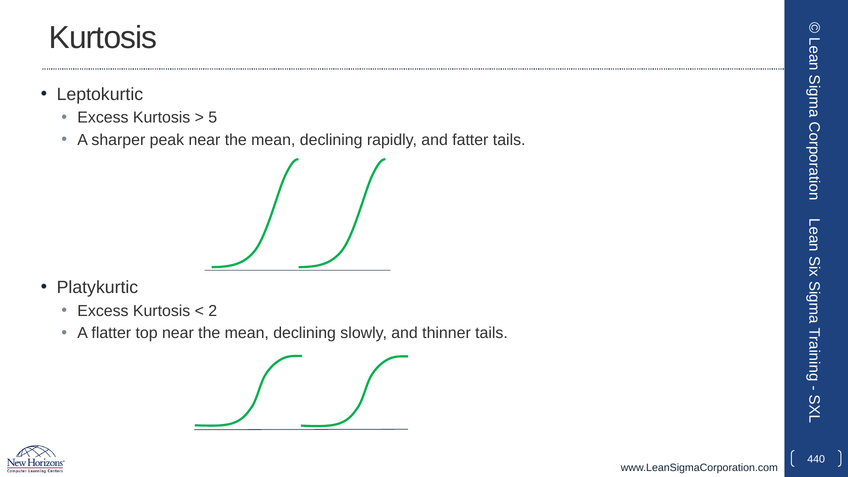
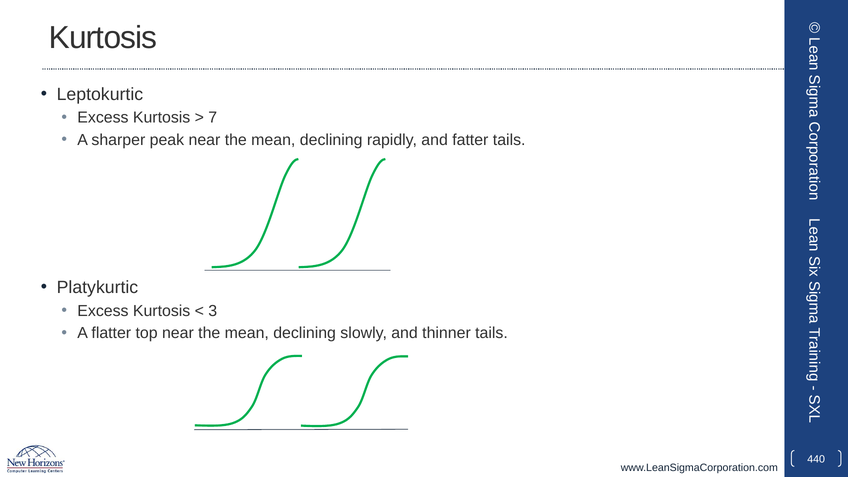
5: 5 -> 7 (213, 118)
2: 2 -> 3 (213, 311)
